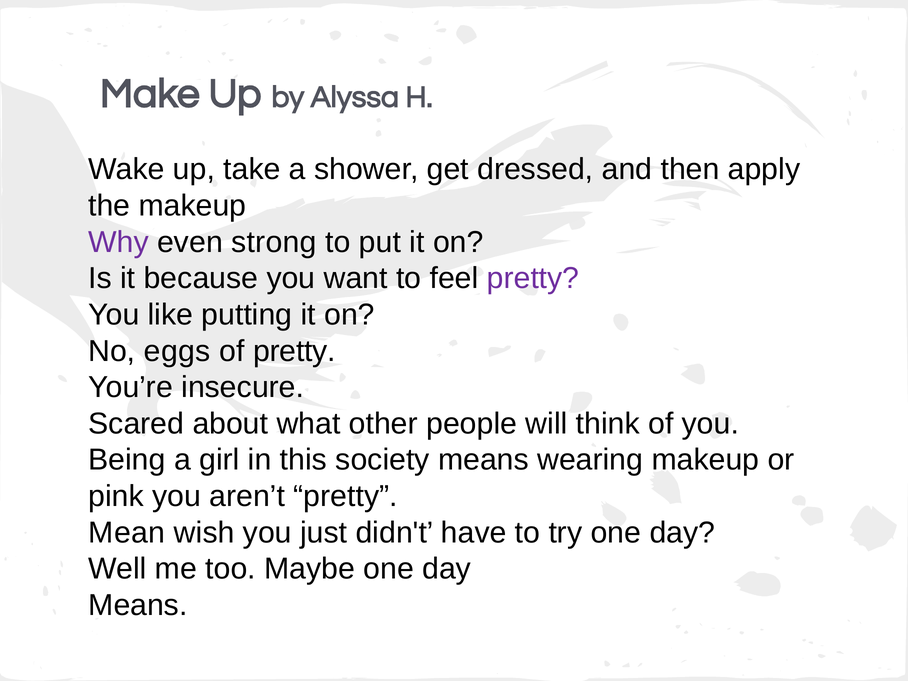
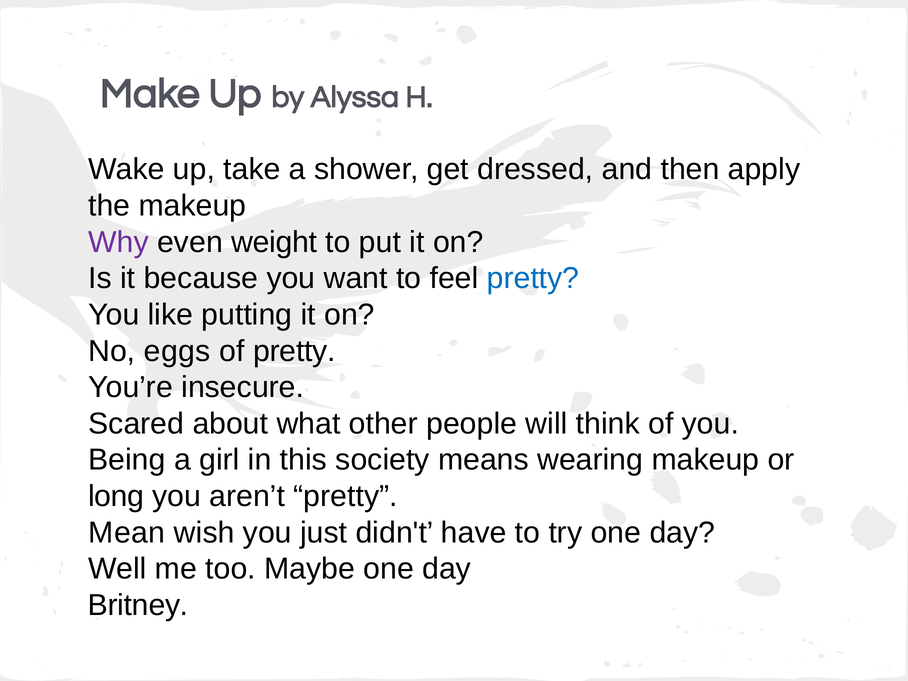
strong: strong -> weight (274, 242)
pretty colour: purple -> blue (533, 278)
pink: pink -> long (116, 496)
Means: Means -> Britney (138, 605)
